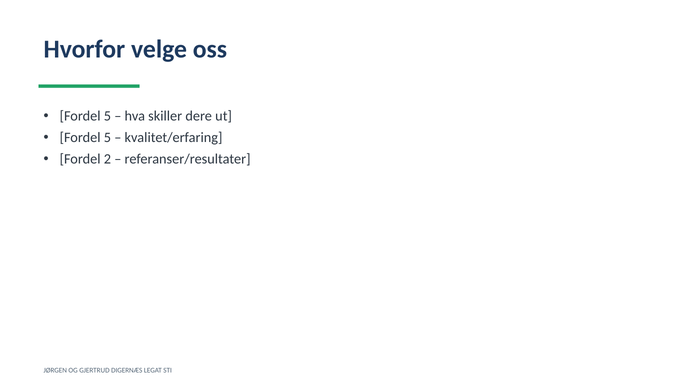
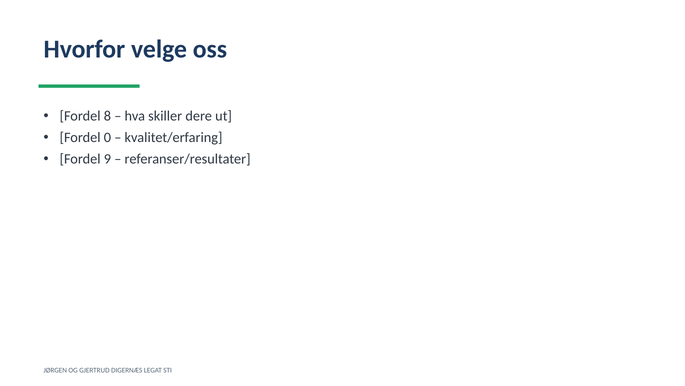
5: 5 -> 8 (107, 116)
5: 5 -> 0 (107, 137)
2: 2 -> 9 (107, 159)
